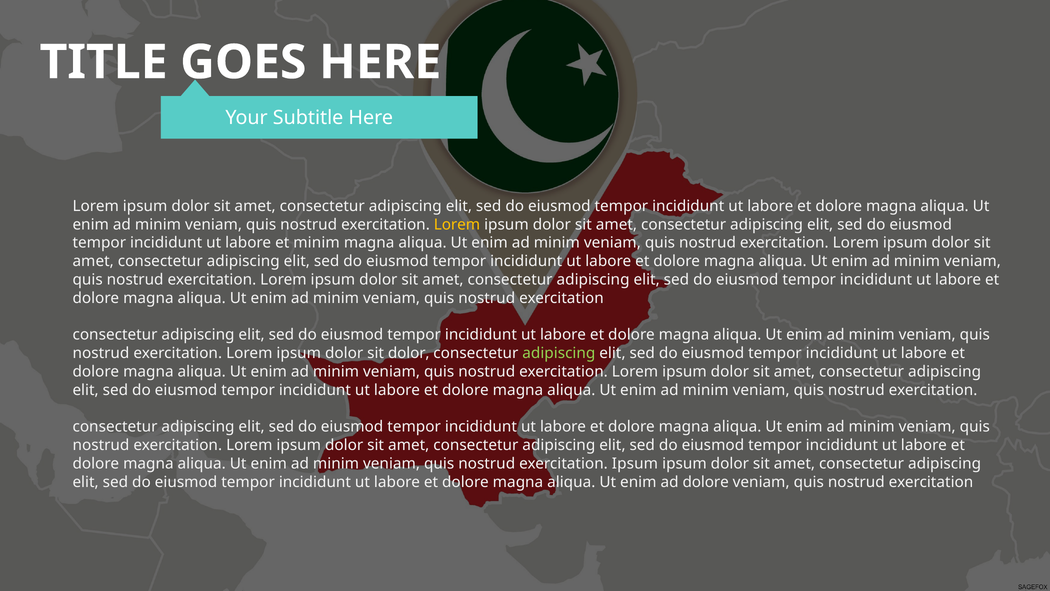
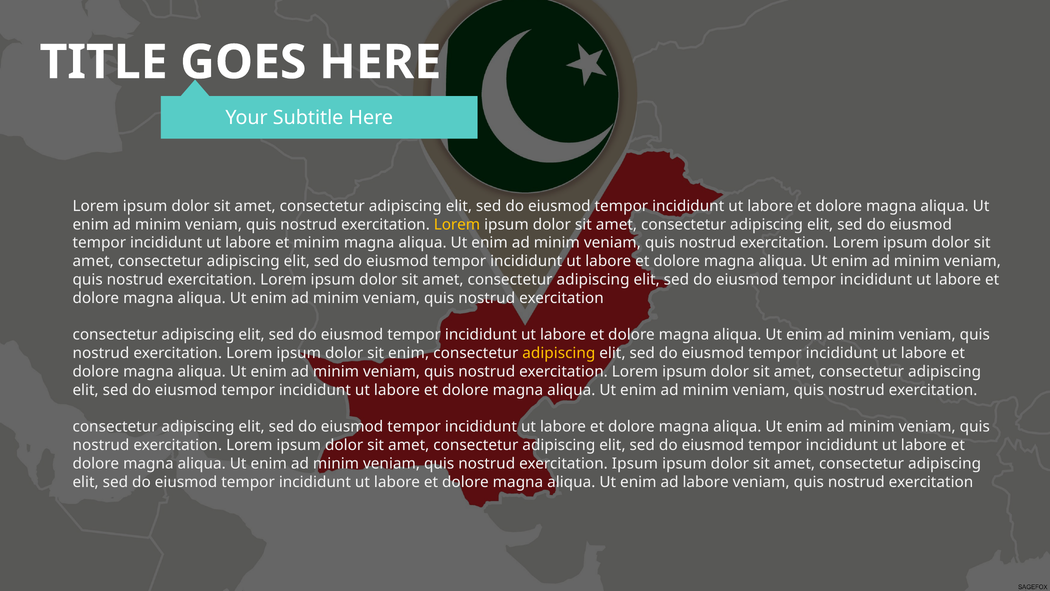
sit dolor: dolor -> enim (409, 353)
adipiscing colour: light green -> yellow (559, 353)
ad dolore: dolore -> labore (706, 482)
